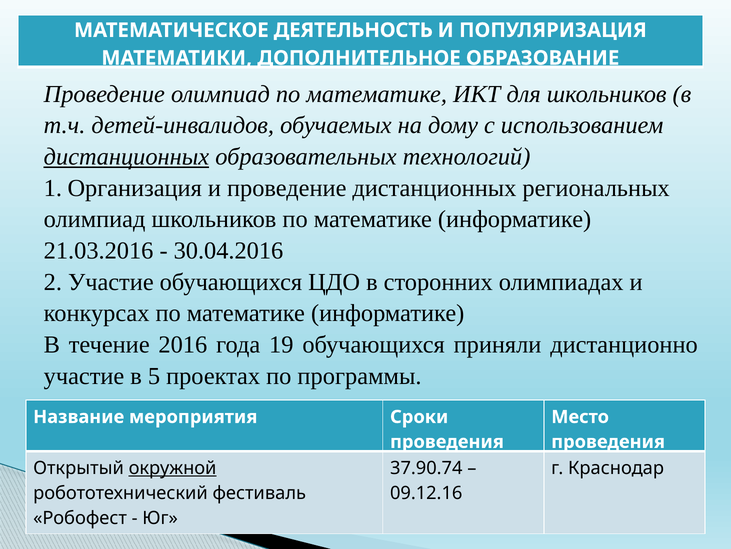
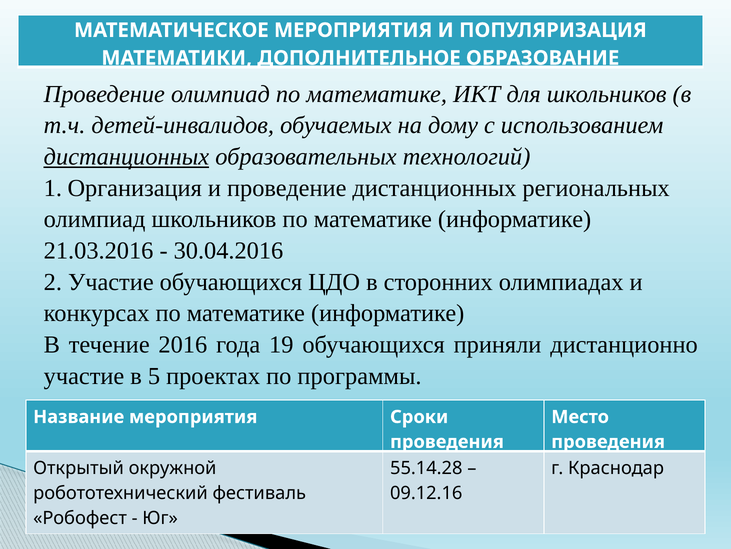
МАТЕМАТИЧЕСКОЕ ДЕЯТЕЛЬНОСТЬ: ДЕЯТЕЛЬНОСТЬ -> МЕРОПРИЯТИЯ (353, 30)
окружной underline: present -> none (173, 468)
37.90.74: 37.90.74 -> 55.14.28 (426, 468)
